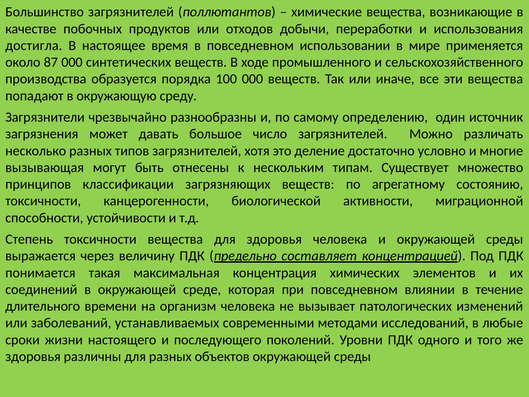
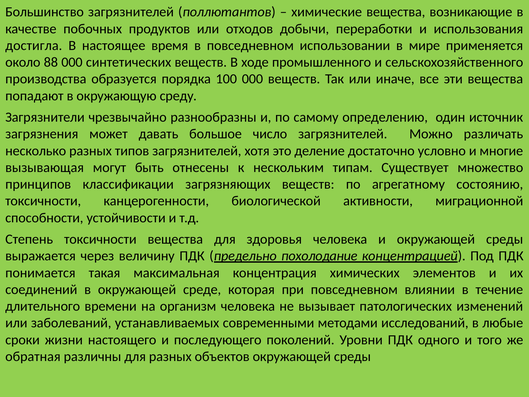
87: 87 -> 88 (51, 62)
составляет: составляет -> похолодание (319, 256)
здоровья: здоровья -> обратная (33, 356)
